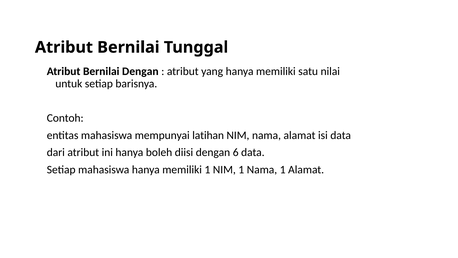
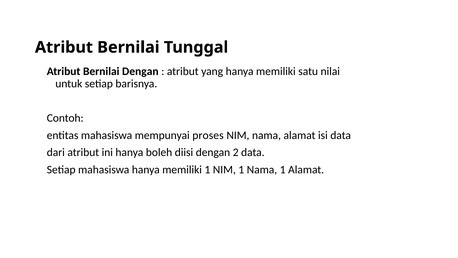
latihan: latihan -> proses (208, 135)
6: 6 -> 2 (236, 152)
